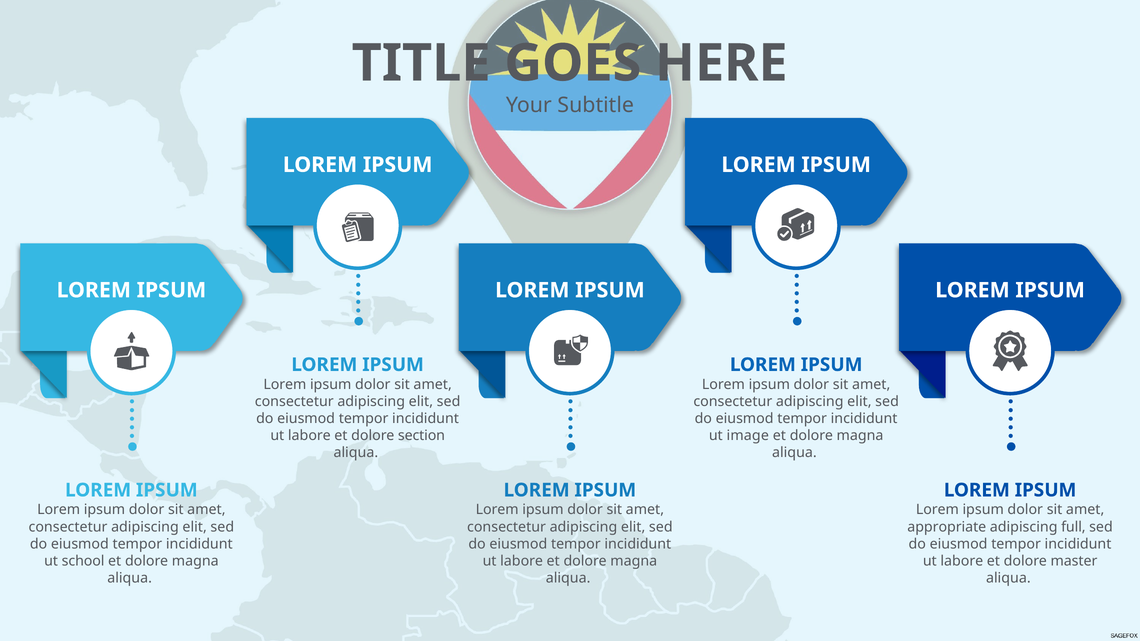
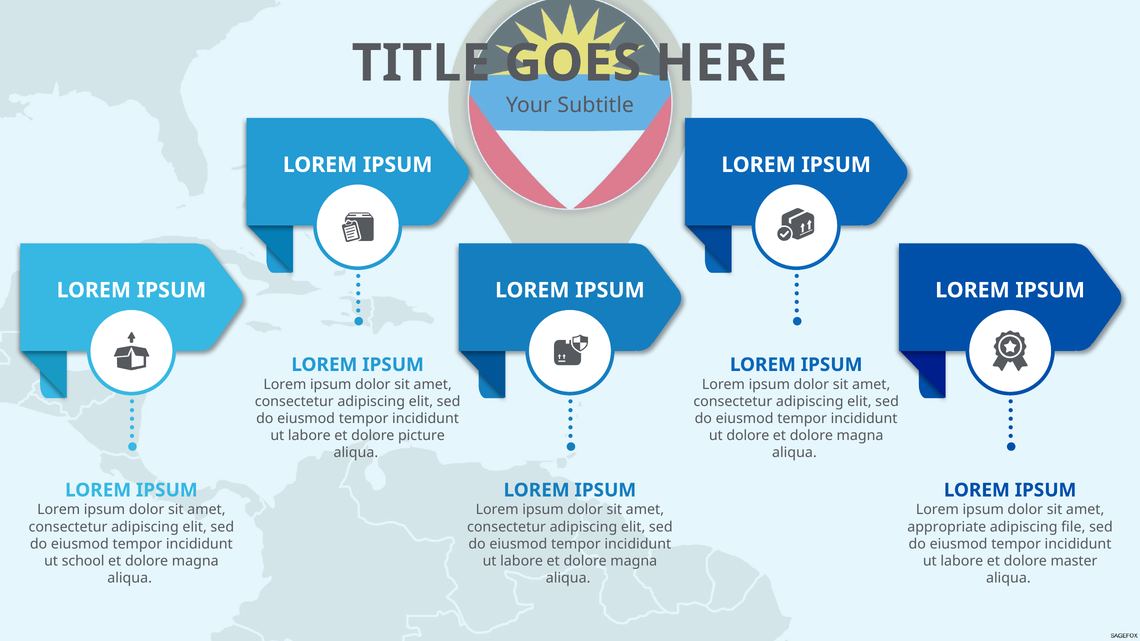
section: section -> picture (421, 436)
ut image: image -> dolore (748, 436)
full: full -> file (1073, 527)
